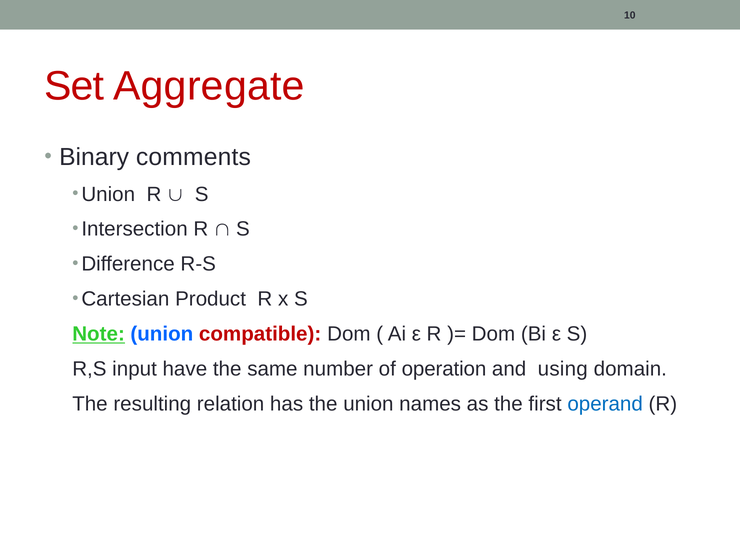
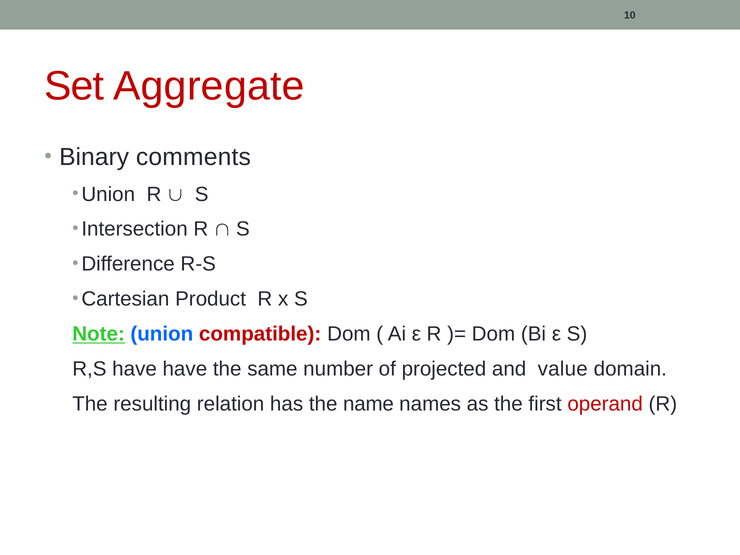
R,S input: input -> have (135, 369)
operation: operation -> projected (444, 369)
using: using -> value (563, 369)
the union: union -> name (369, 404)
operand colour: blue -> red (605, 404)
